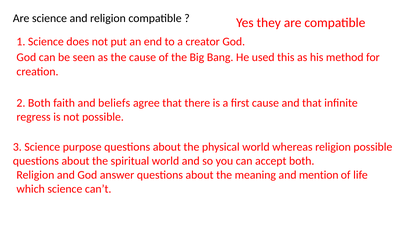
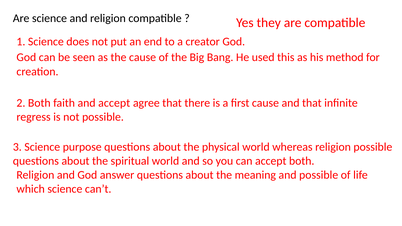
and beliefs: beliefs -> accept (114, 103)
and mention: mention -> possible (319, 175)
